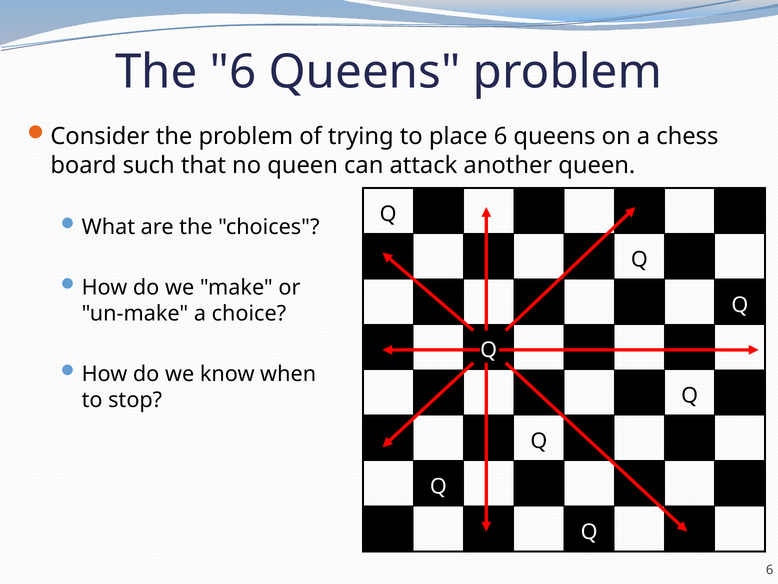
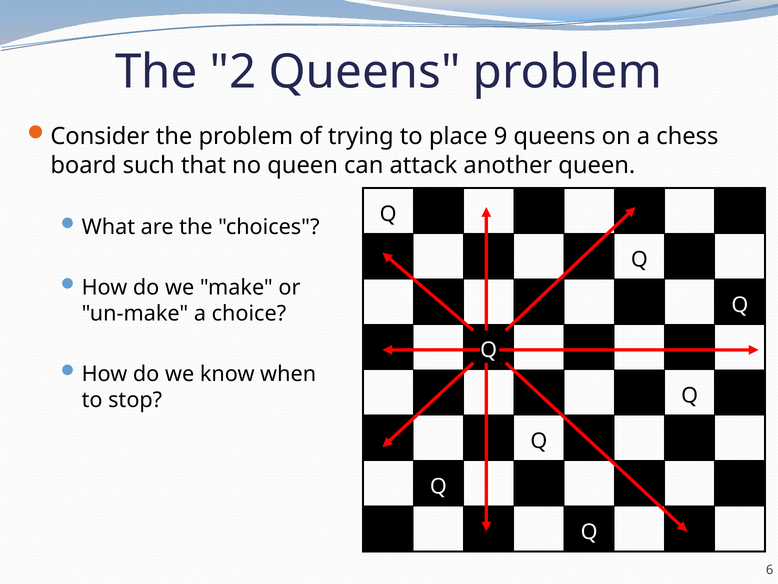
The 6: 6 -> 2 (233, 72)
place 6: 6 -> 9 (501, 137)
